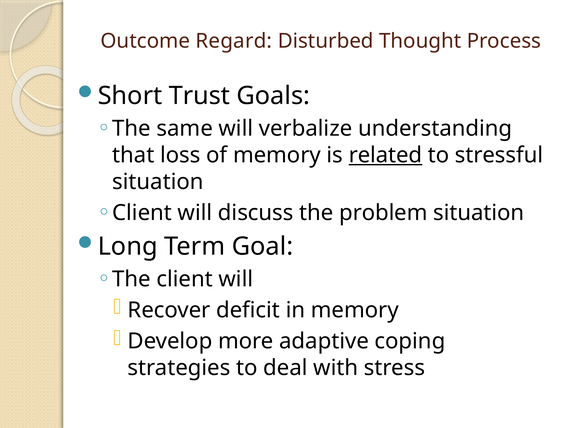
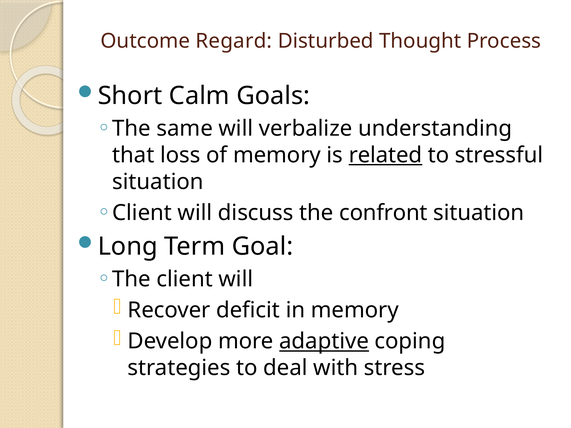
Trust: Trust -> Calm (199, 96)
problem: problem -> confront (383, 213)
adaptive underline: none -> present (324, 342)
